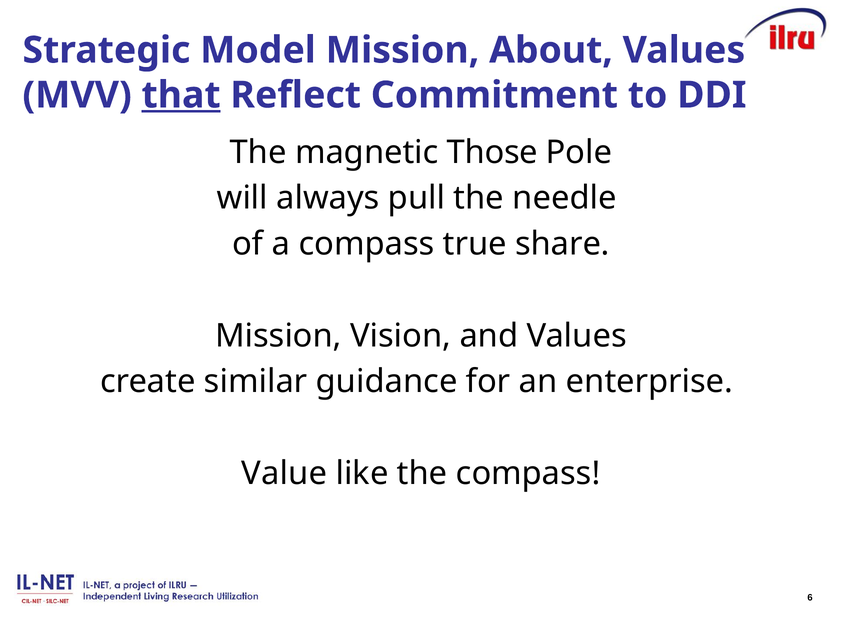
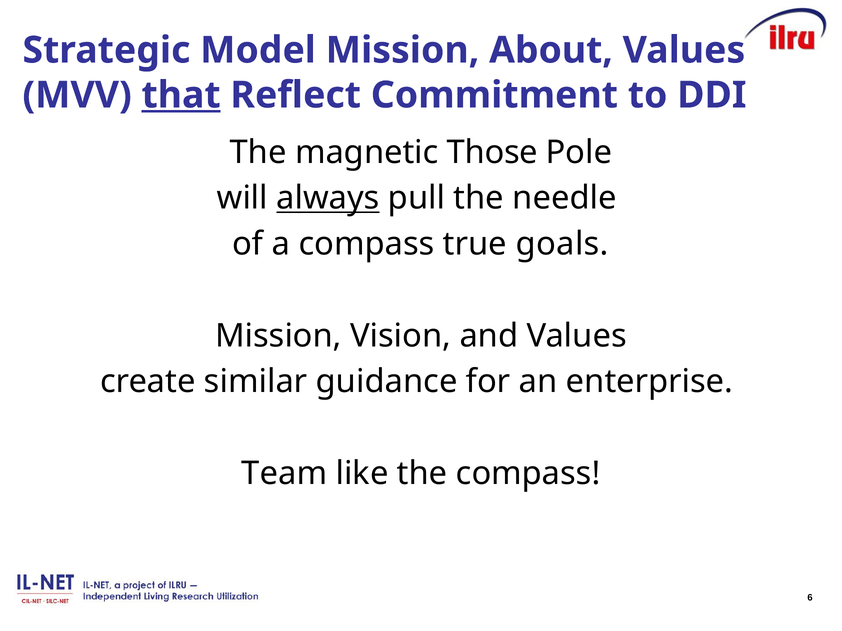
always underline: none -> present (328, 198)
share: share -> goals (562, 244)
Value: Value -> Team (284, 474)
